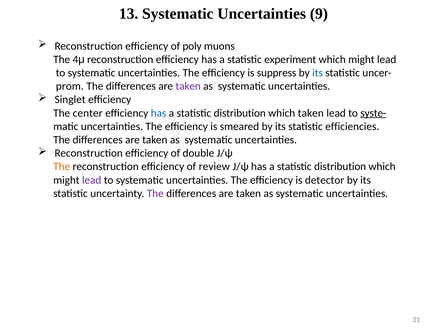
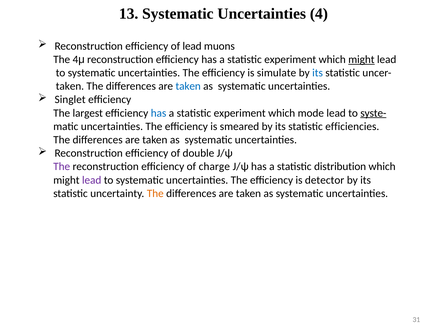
9: 9 -> 4 (319, 14)
of poly: poly -> lead (192, 46)
might underline: none -> present (361, 59)
suppress: suppress -> simulate (277, 73)
prom: prom -> taken (70, 86)
taken colour: purple -> blue (188, 86)
center: center -> largest (88, 113)
distribution: distribution -> experiment (240, 113)
which taken: taken -> mode (311, 113)
The colour: orange -> purple (62, 167)
review: review -> charge (214, 167)
The colour: purple -> orange (155, 194)
